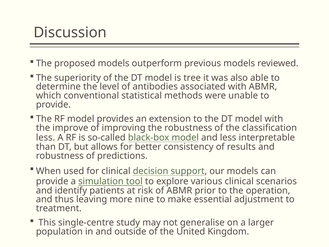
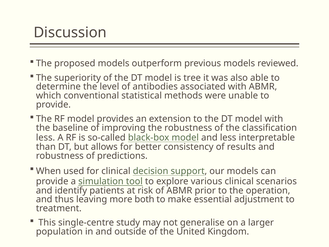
improve: improve -> baseline (70, 128)
nine: nine -> both (144, 199)
